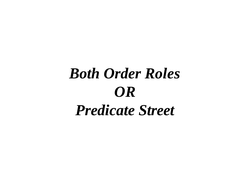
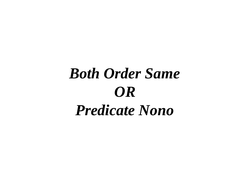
Roles: Roles -> Same (163, 73)
Street: Street -> Nono (156, 110)
